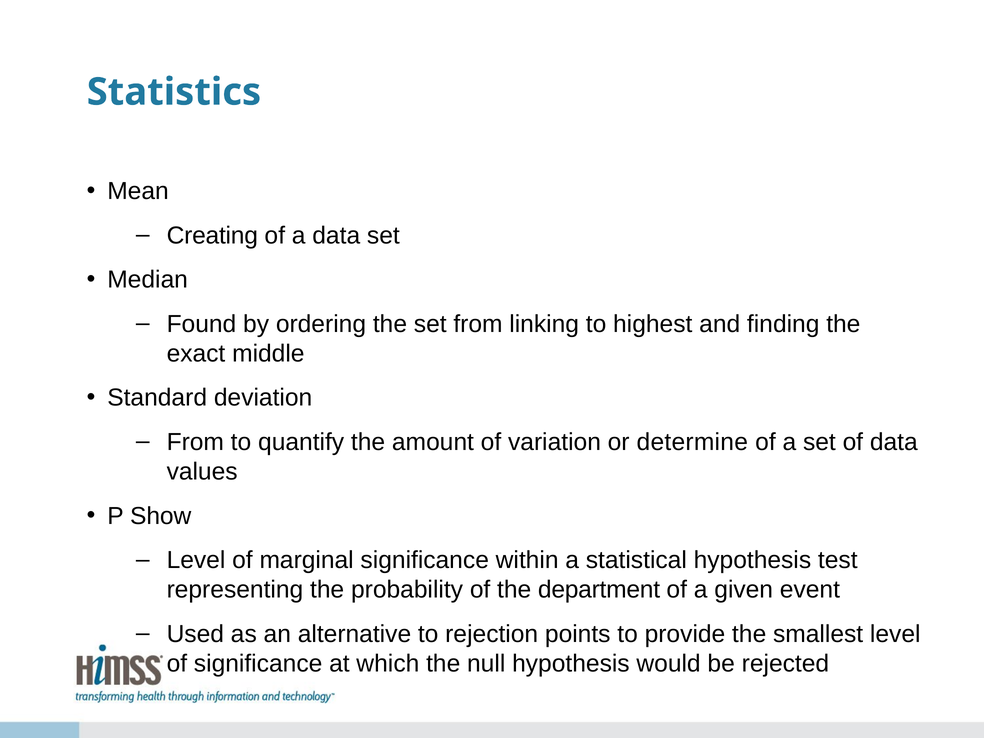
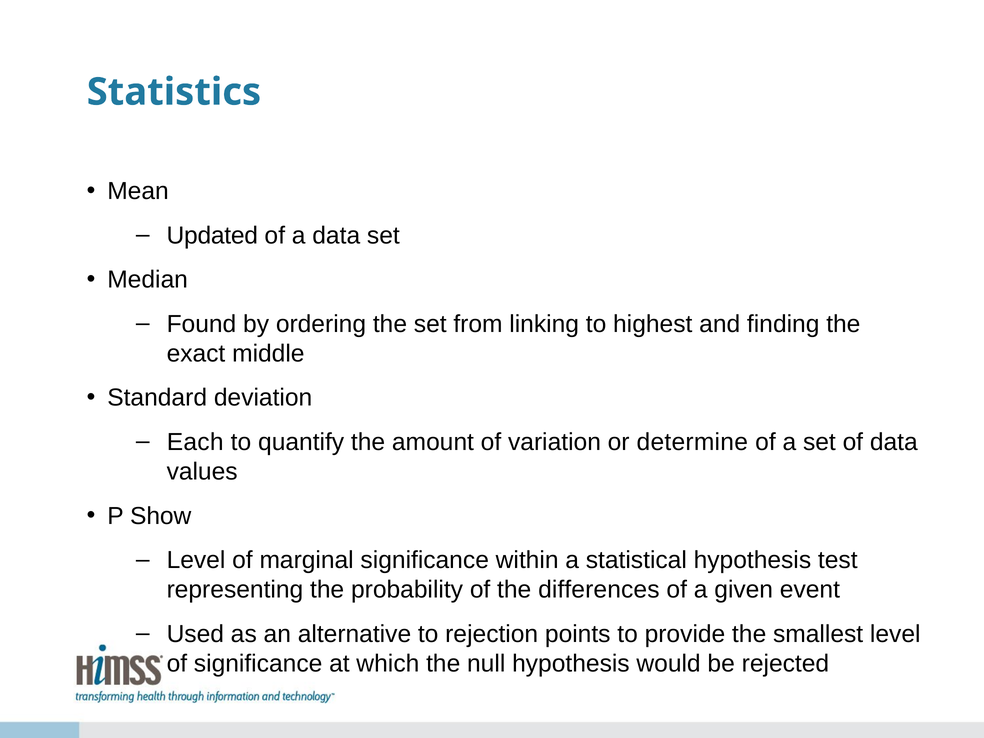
Creating: Creating -> Updated (212, 236)
From: From -> Each (195, 442)
department: department -> differences (599, 590)
